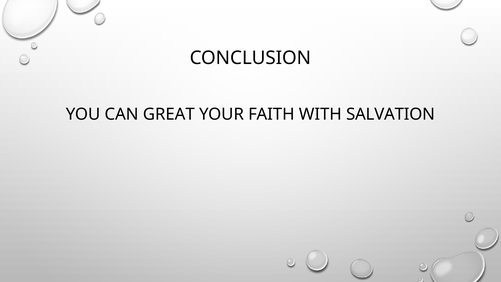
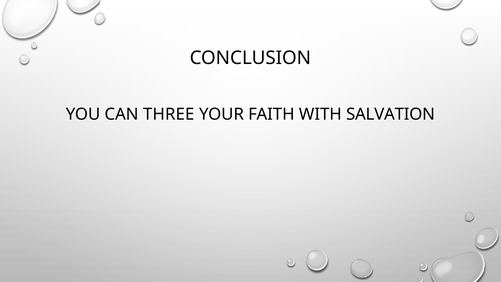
GREAT: GREAT -> THREE (169, 114)
